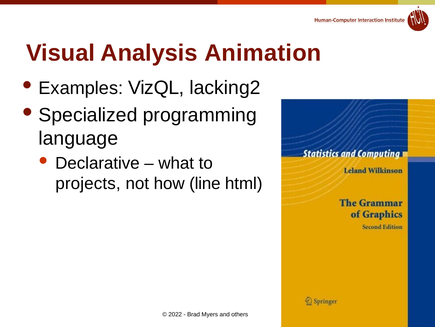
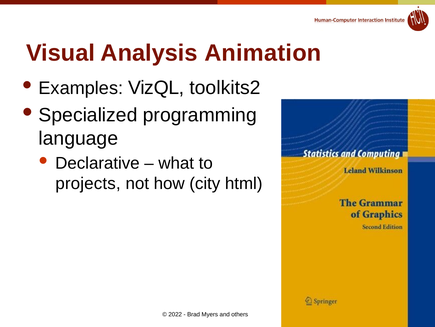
lacking2: lacking2 -> toolkits2 (225, 88)
line: line -> city (205, 183)
